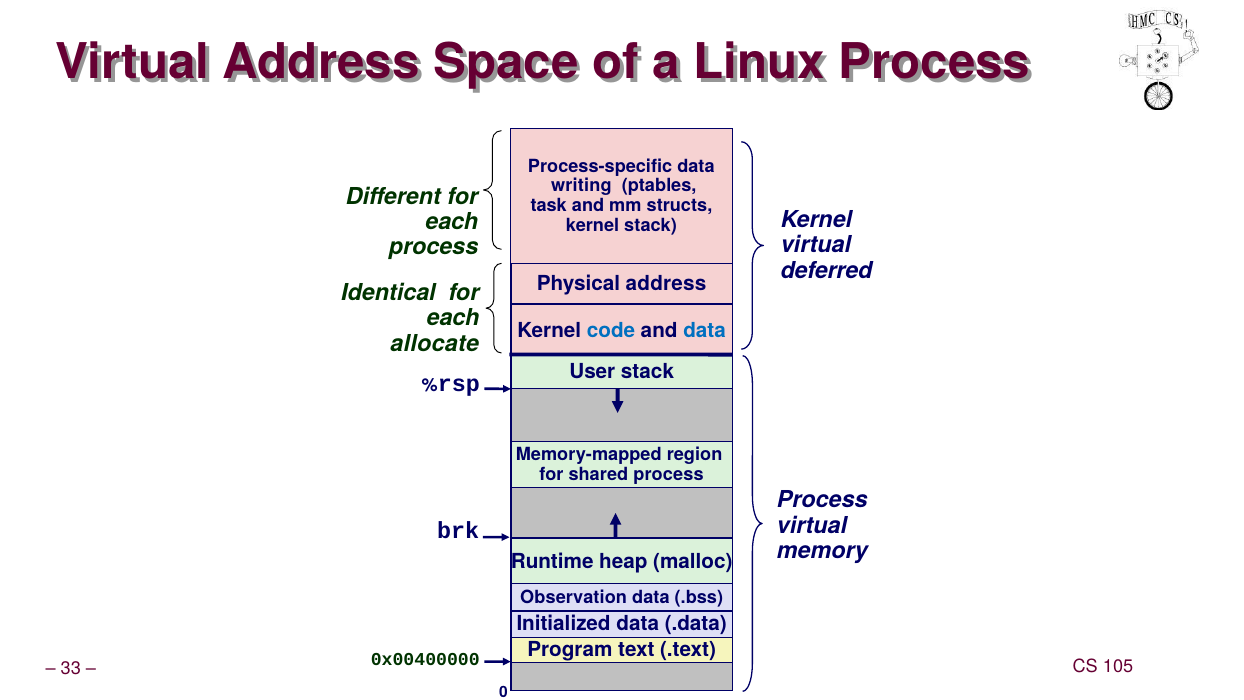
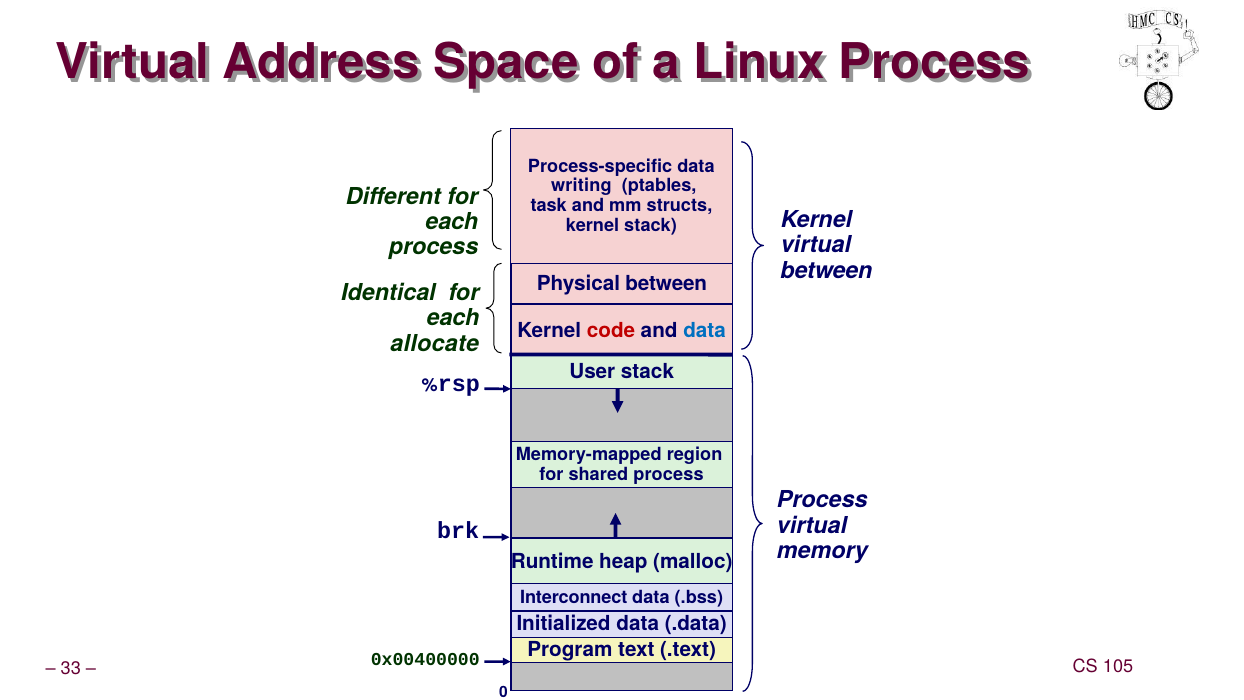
deferred: deferred -> between (826, 270)
Physical address: address -> between (666, 283)
code colour: blue -> red (611, 330)
Observation: Observation -> Interconnect (574, 597)
